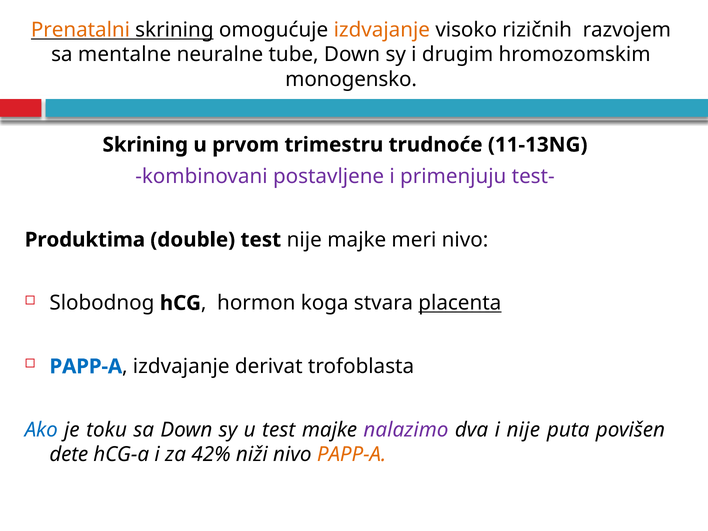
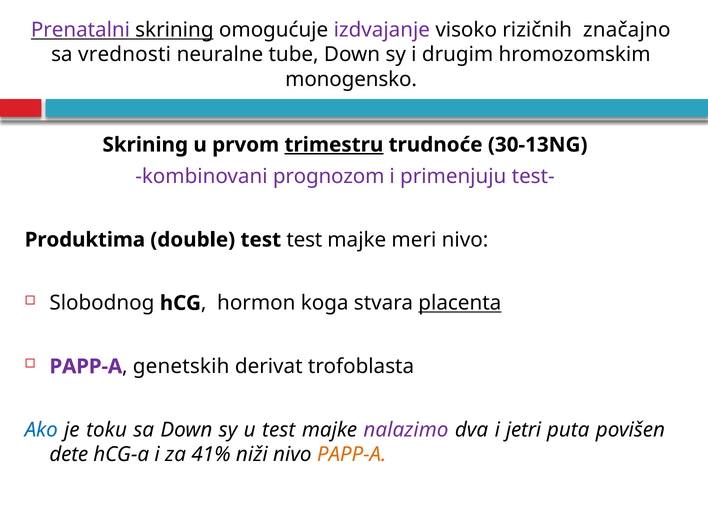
Prenatalni colour: orange -> purple (80, 30)
izdvajanje colour: orange -> purple (382, 30)
razvojem: razvojem -> značajno (627, 30)
mentalne: mentalne -> vrednosti (125, 55)
trimestru underline: none -> present (334, 145)
11-13NG: 11-13NG -> 30-13NG (538, 145)
postavljene: postavljene -> prognozom (329, 176)
test nije: nije -> test (304, 240)
PAPP-A colour: blue -> purple (86, 366)
izdvajanje: izdvajanje -> genetskih (181, 366)
i nije: nije -> jetri (524, 430)
42%: 42% -> 41% (211, 455)
